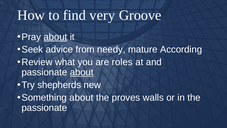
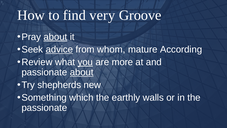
advice underline: none -> present (59, 49)
needy: needy -> whom (111, 49)
you underline: none -> present (85, 62)
roles: roles -> more (122, 62)
Something about: about -> which (81, 97)
proves: proves -> earthly (126, 97)
